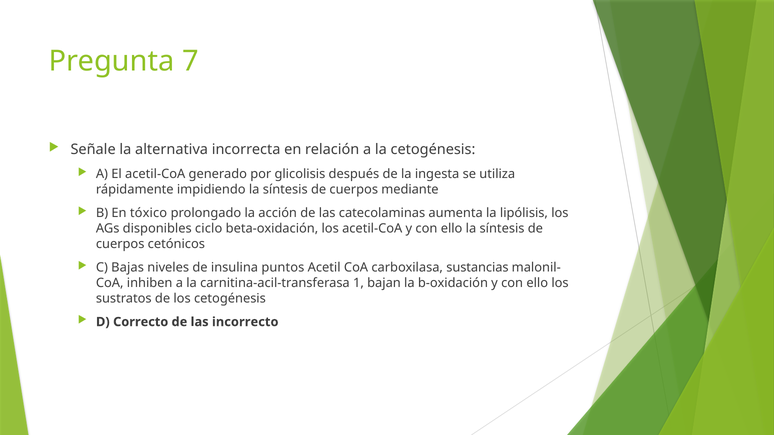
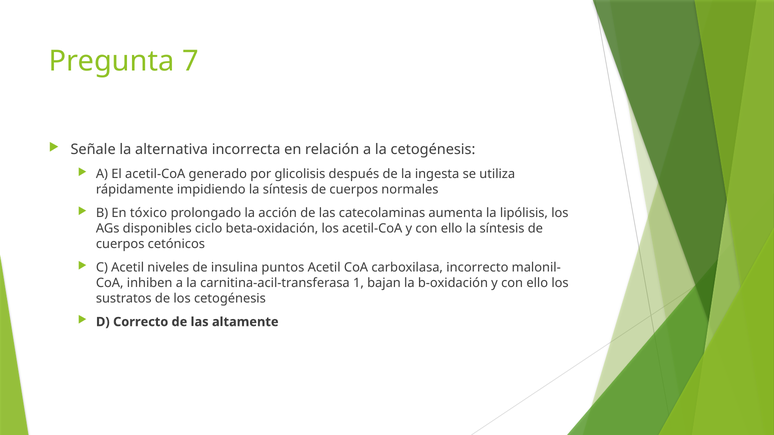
mediante: mediante -> normales (410, 190)
C Bajas: Bajas -> Acetil (128, 268)
sustancias: sustancias -> incorrecto (477, 268)
incorrecto: incorrecto -> altamente (245, 322)
